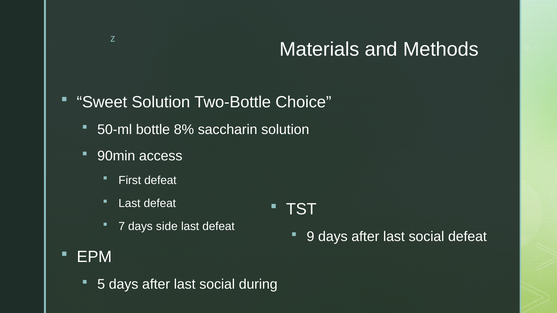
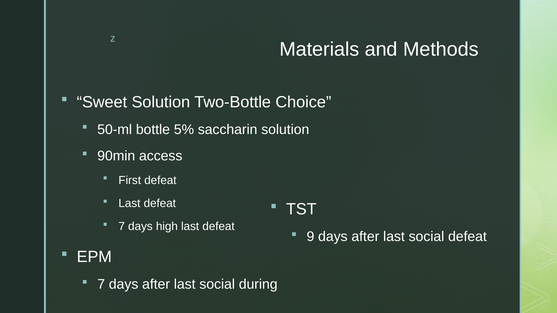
8%: 8% -> 5% (184, 130)
side: side -> high (167, 227)
5: 5 -> 7 (101, 285)
